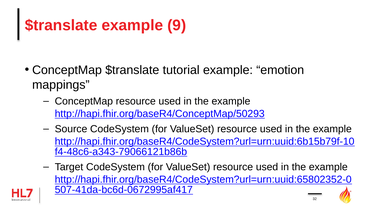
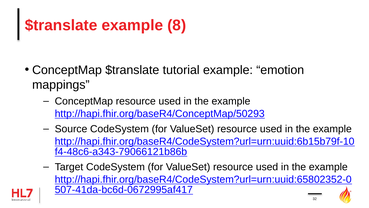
9: 9 -> 8 (177, 25)
